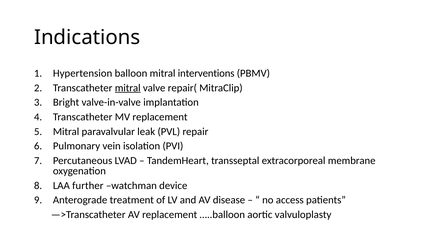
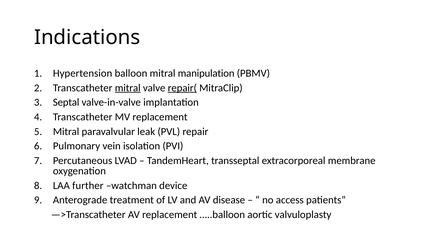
interventions: interventions -> manipulation (206, 73)
repair( underline: none -> present (182, 88)
Bright: Bright -> Septal (66, 103)
